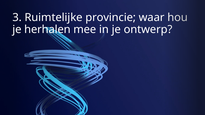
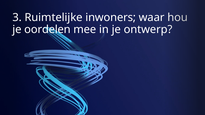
provincie: provincie -> inwoners (111, 18)
herhalen: herhalen -> oordelen (47, 29)
